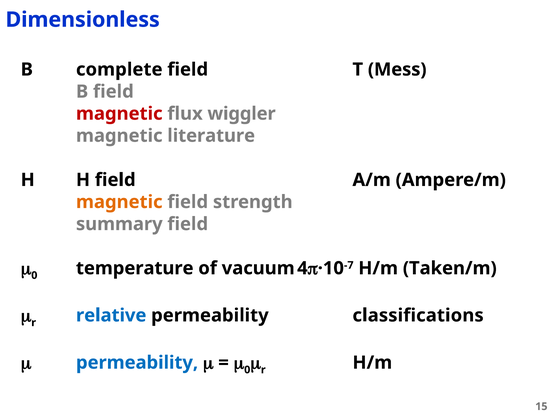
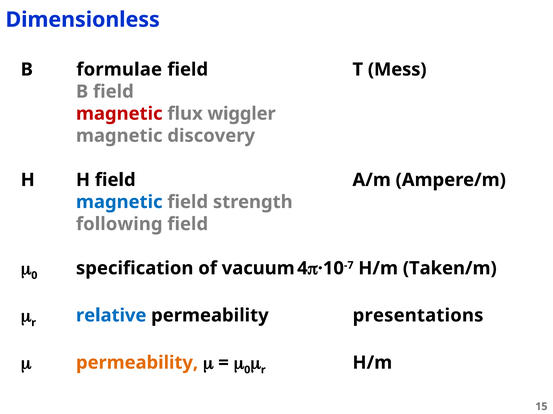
complete: complete -> formulae (119, 70)
literature: literature -> discovery (211, 136)
magnetic colour: orange -> blue (119, 202)
summary: summary -> following (119, 224)
temperature: temperature -> specification (135, 269)
classifications: classifications -> presentations (418, 316)
permeability colour: blue -> orange (137, 363)
